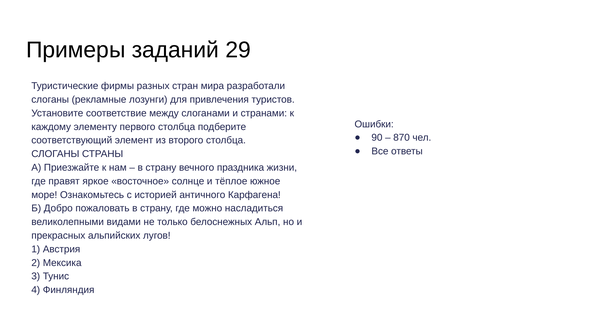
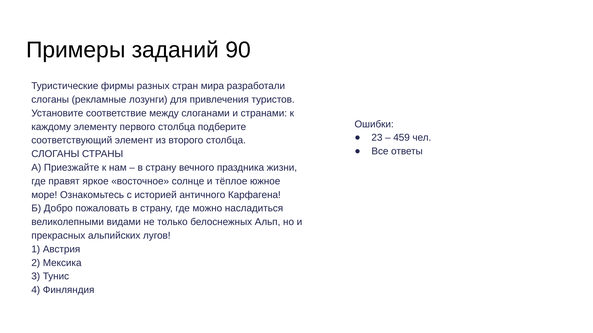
29: 29 -> 90 (238, 50)
90: 90 -> 23 (377, 138)
870: 870 -> 459 (402, 138)
